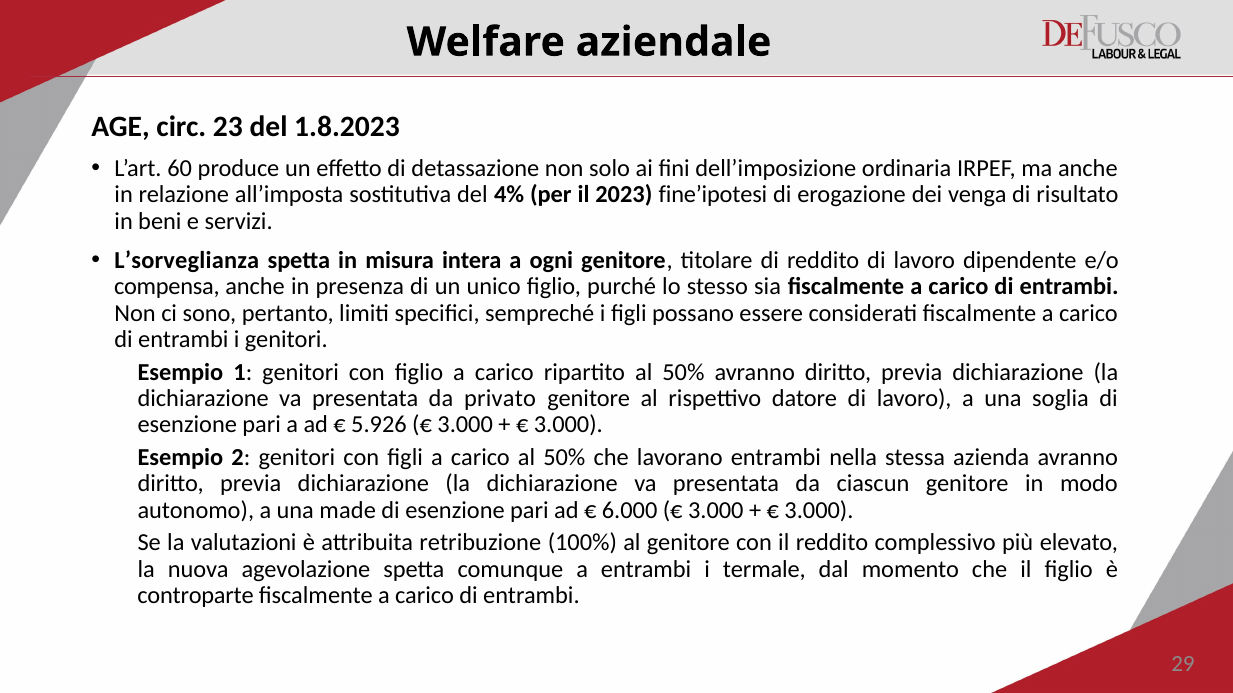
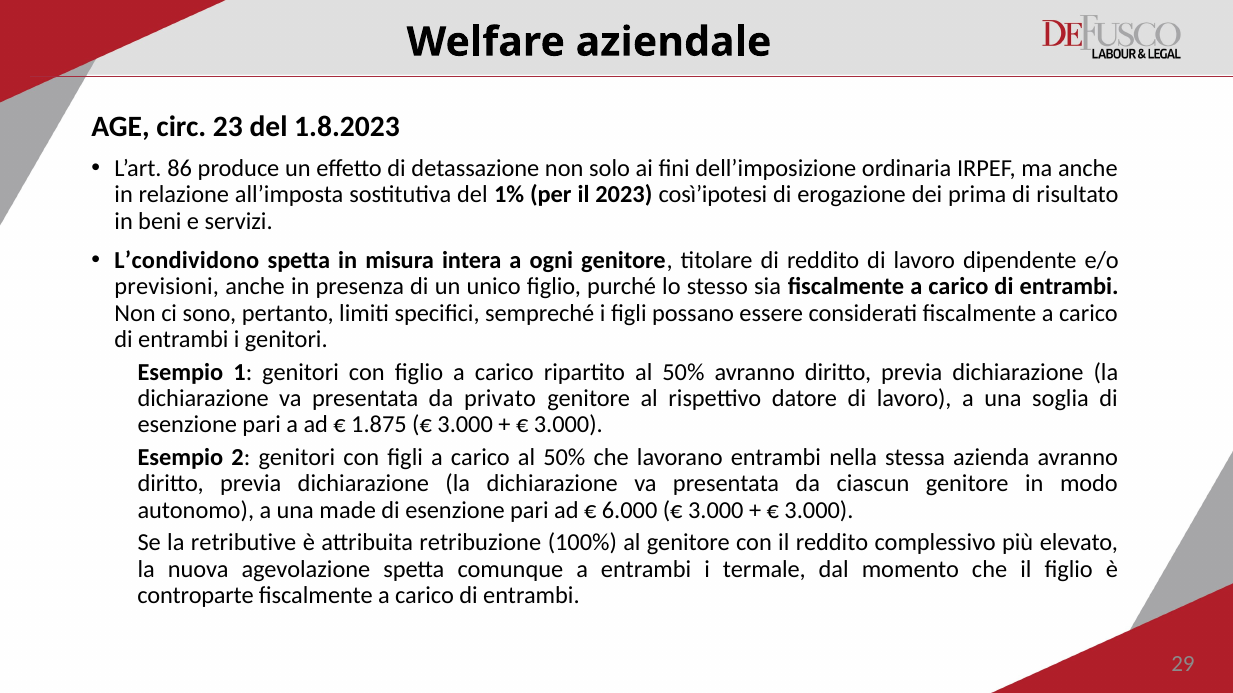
60: 60 -> 86 (180, 169)
4%: 4% -> 1% (509, 195)
fine’ipotesi: fine’ipotesi -> così’ipotesi (713, 195)
venga: venga -> prima (977, 195)
L’sorveglianza: L’sorveglianza -> L’condividono (187, 261)
compensa: compensa -> previsioni (167, 287)
5.926: 5.926 -> 1.875 (379, 425)
valutazioni: valutazioni -> retributive (244, 543)
